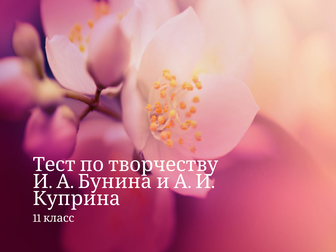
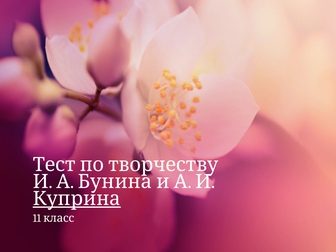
Куприна underline: none -> present (77, 199)
